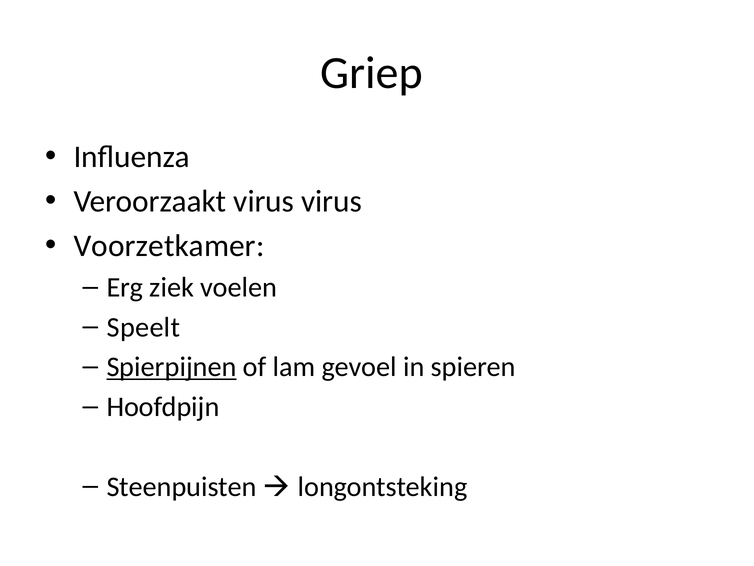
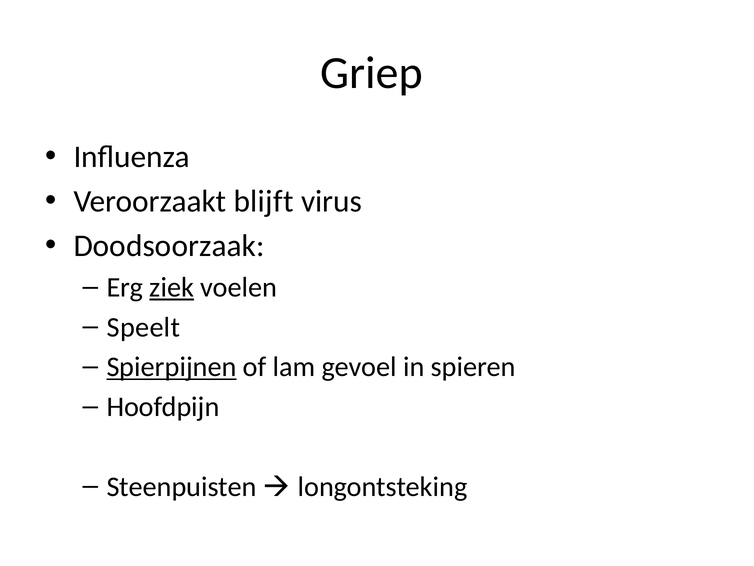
Veroorzaakt virus: virus -> blijft (264, 201)
Voorzetkamer: Voorzetkamer -> Doodsoorzaak (169, 246)
ziek underline: none -> present (172, 287)
